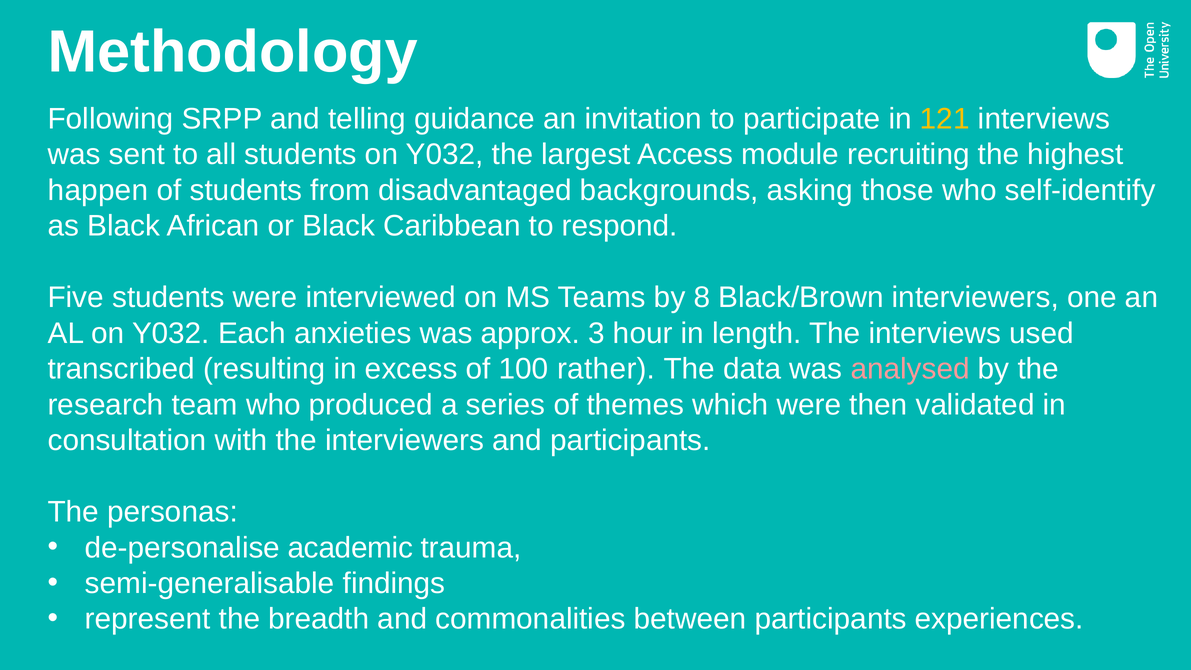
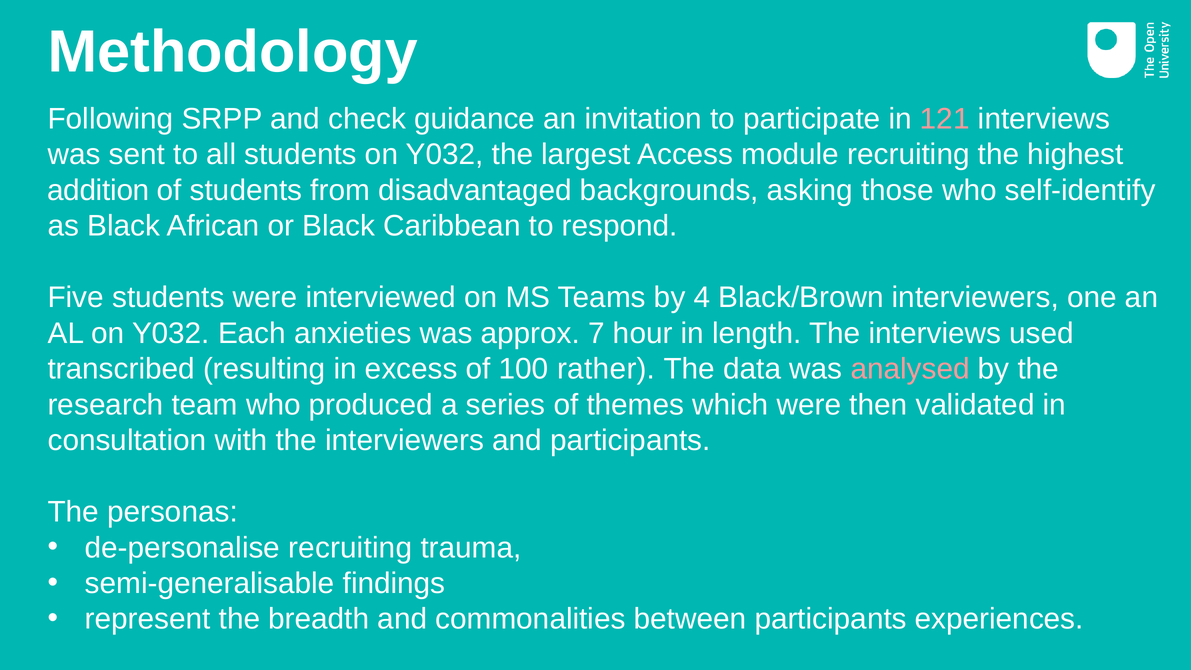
telling: telling -> check (367, 119)
121 colour: yellow -> pink (945, 119)
happen: happen -> addition (98, 190)
8: 8 -> 4 (702, 298)
3: 3 -> 7 (596, 333)
de-personalise academic: academic -> recruiting (350, 548)
